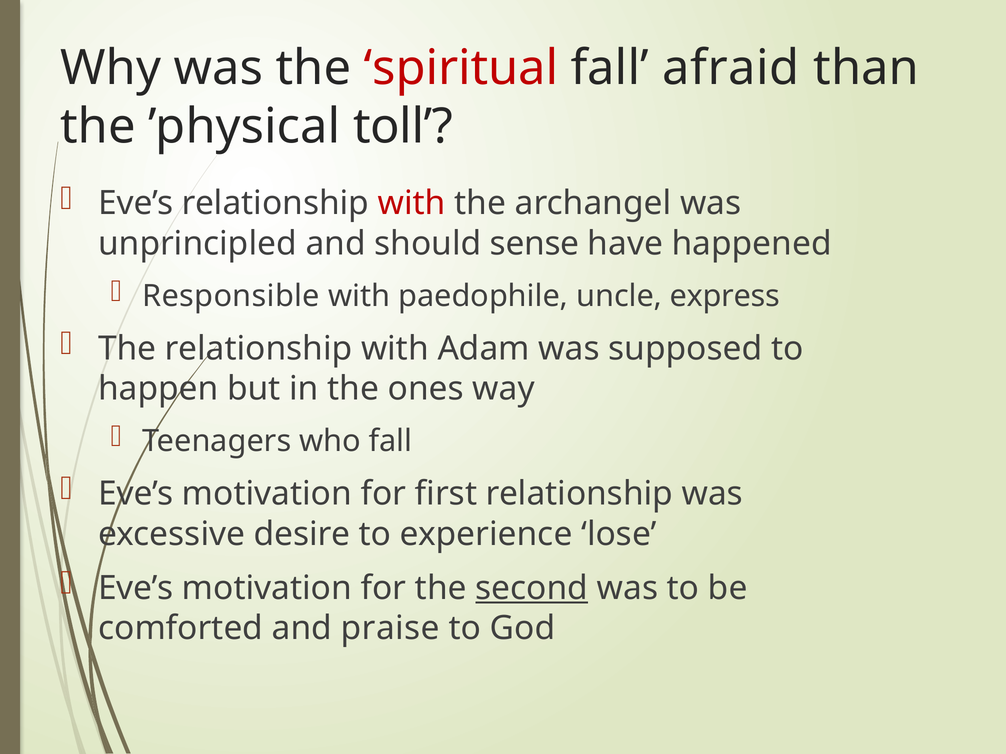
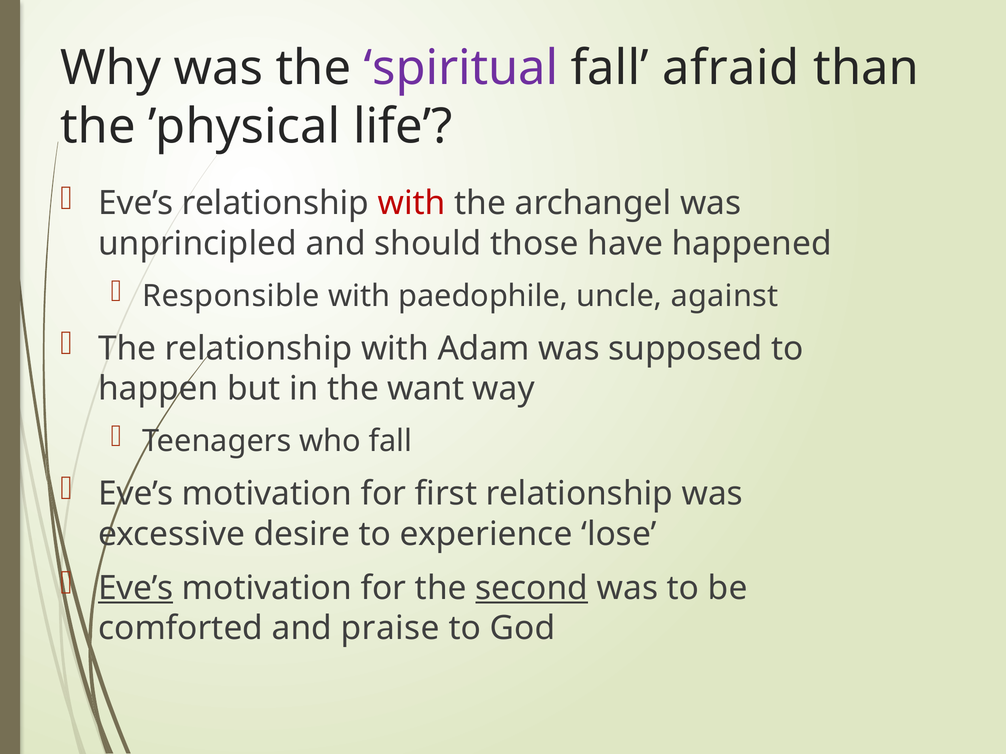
spiritual colour: red -> purple (461, 68)
toll: toll -> life (403, 127)
sense: sense -> those (534, 244)
express: express -> against (725, 296)
ones: ones -> want (426, 389)
Eve’s underline: none -> present (136, 589)
